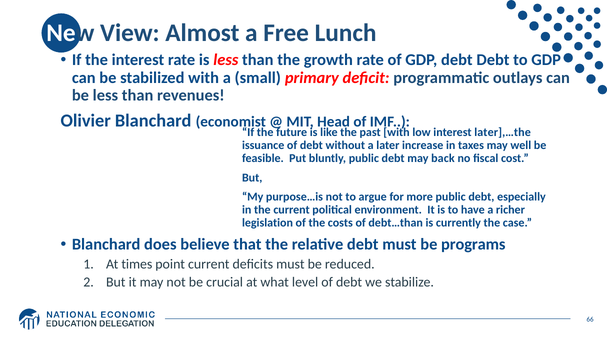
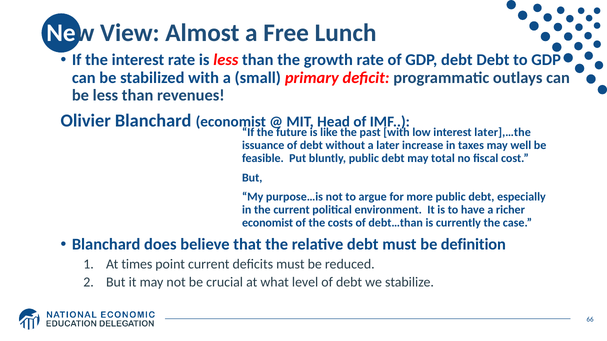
back: back -> total (443, 159)
legislation: legislation -> economist (268, 223)
programs: programs -> definition (473, 245)
